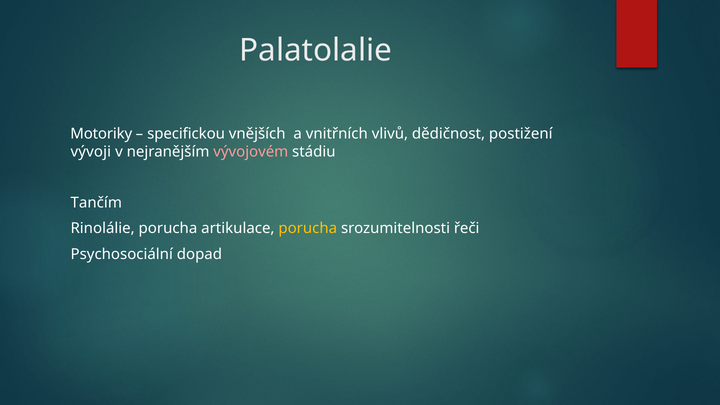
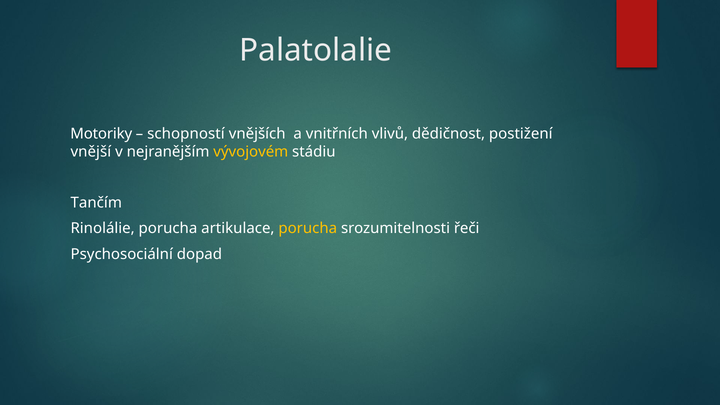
specifickou: specifickou -> schopností (186, 134)
vývoji: vývoji -> vnější (91, 152)
vývojovém colour: pink -> yellow (251, 152)
